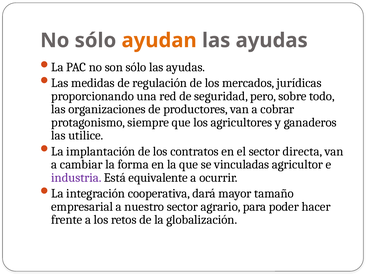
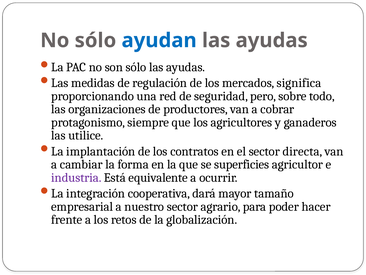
ayudan colour: orange -> blue (159, 40)
jurídicas: jurídicas -> significa (299, 83)
vinculadas: vinculadas -> superficies (242, 164)
